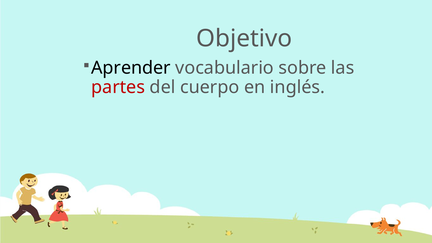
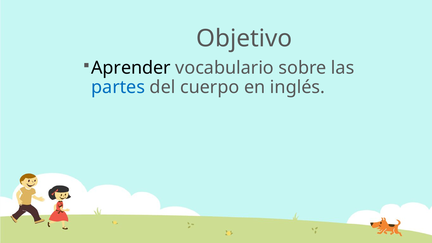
partes colour: red -> blue (118, 87)
